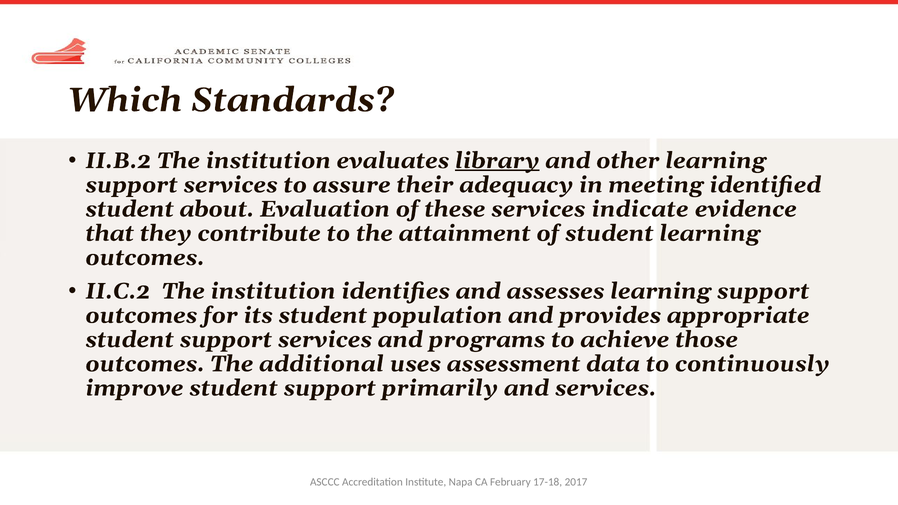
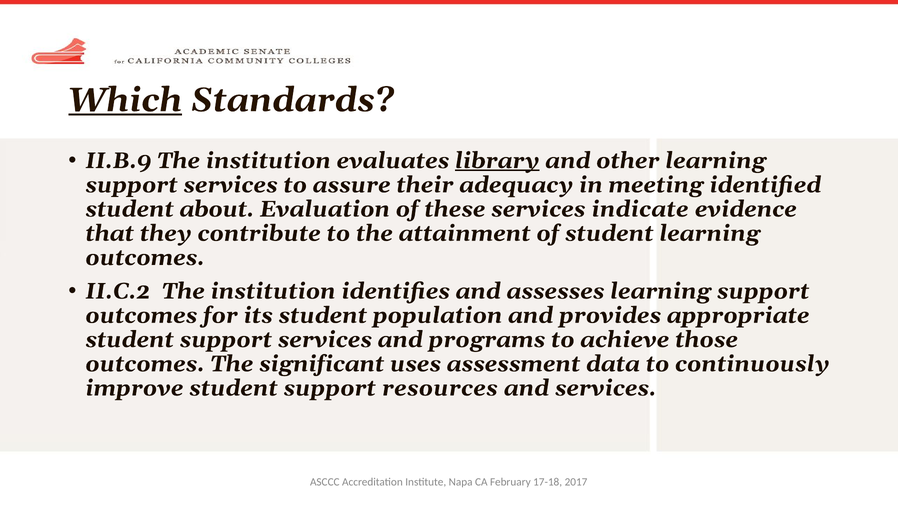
Which underline: none -> present (125, 100)
II.B.2: II.B.2 -> II.B.9 (118, 161)
additional: additional -> significant (322, 364)
primarily: primarily -> resources (440, 388)
